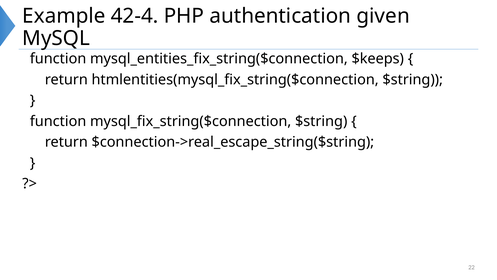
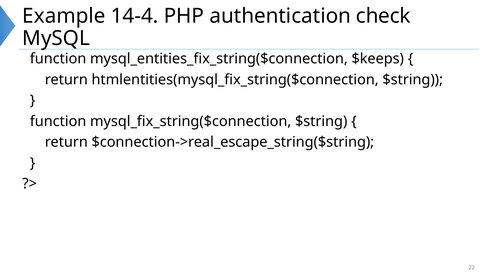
42-4: 42-4 -> 14-4 (135, 16)
given: given -> check (383, 16)
